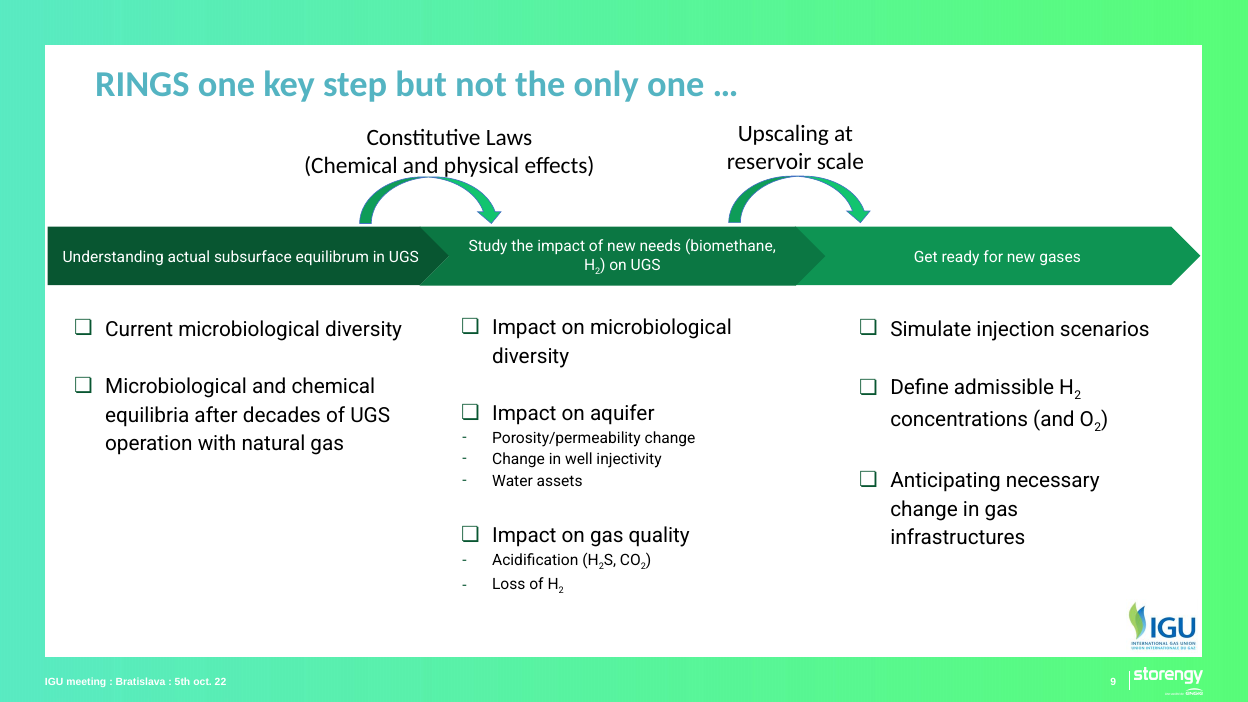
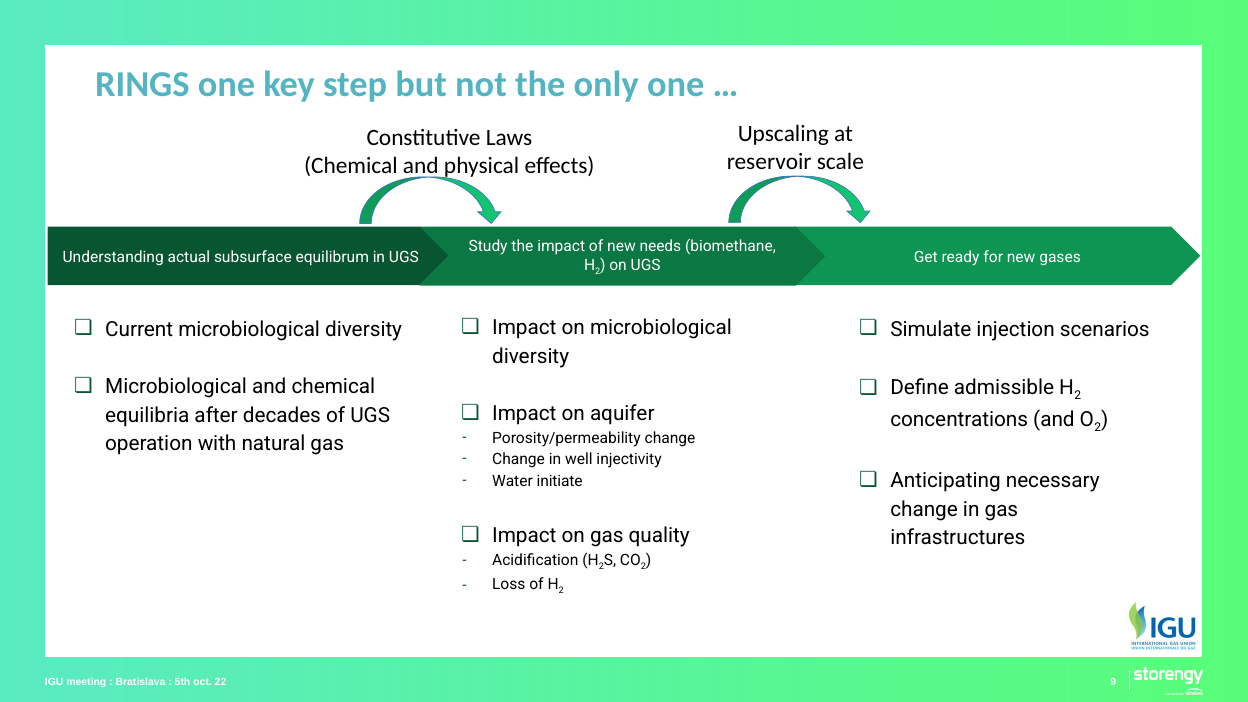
assets: assets -> initiate (560, 481)
